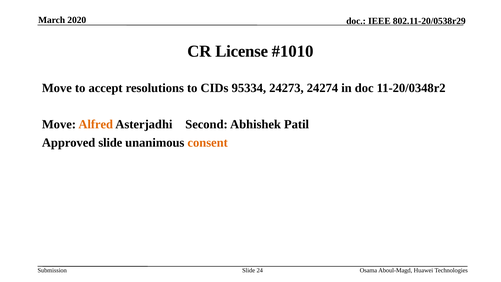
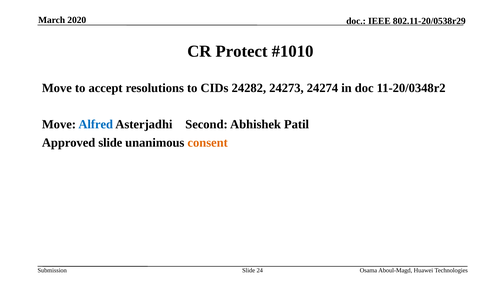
License: License -> Protect (242, 51)
95334: 95334 -> 24282 (249, 88)
Alfred colour: orange -> blue (96, 124)
